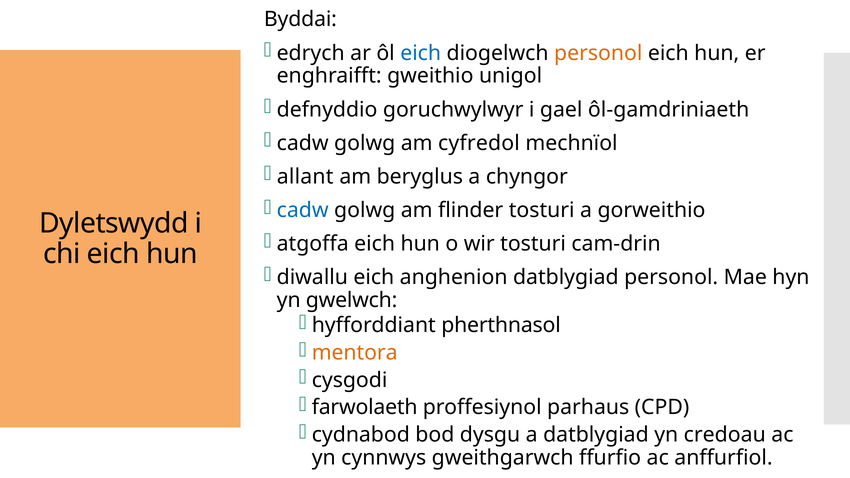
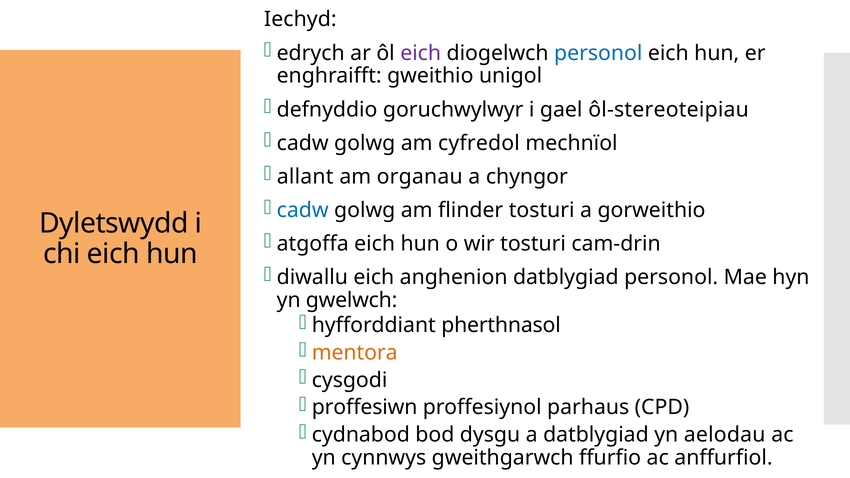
Byddai: Byddai -> Iechyd (300, 19)
eich colour: blue -> purple (421, 53)
personol colour: orange -> blue (598, 53)
ôl-gamdriniaeth: ôl-gamdriniaeth -> ôl-stereoteipiau (669, 110)
beryglus: beryglus -> organau (420, 177)
farwolaeth: farwolaeth -> proffesiwn (365, 407)
credoau: credoau -> aelodau (725, 435)
